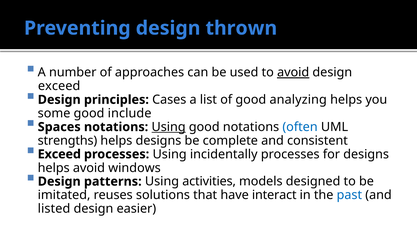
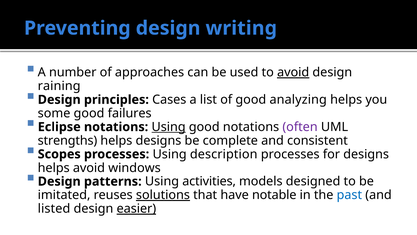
thrown: thrown -> writing (241, 28)
exceed: exceed -> raining (59, 86)
include: include -> failures (130, 113)
Spaces: Spaces -> Eclipse (59, 127)
often colour: blue -> purple (300, 127)
Exceed: Exceed -> Scopes (59, 154)
incidentally: incidentally -> description (224, 154)
solutions underline: none -> present (163, 195)
interact: interact -> notable (274, 195)
easier underline: none -> present (136, 208)
